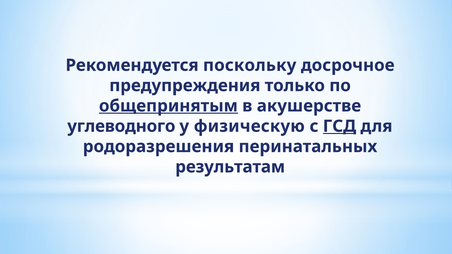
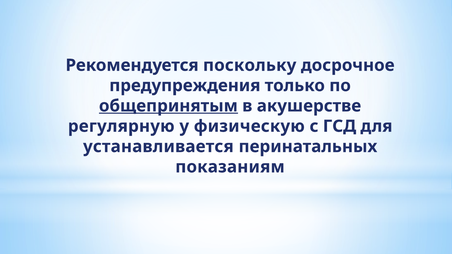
углеводного: углеводного -> регулярную (121, 126)
ГСД underline: present -> none (340, 126)
родоразрешения: родоразрешения -> устанавливается (158, 147)
результатам: результатам -> показаниям (230, 167)
